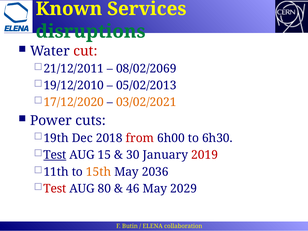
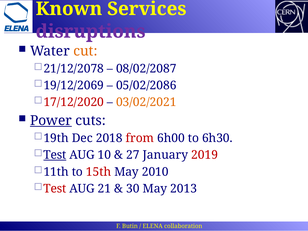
disruptions colour: green -> purple (91, 31)
cut colour: red -> orange (85, 51)
21/12/2011: 21/12/2011 -> 21/12/2078 (74, 69)
08/02/2069: 08/02/2069 -> 08/02/2087 (146, 69)
19/12/2010: 19/12/2010 -> 19/12/2069 (74, 85)
05/02/2013: 05/02/2013 -> 05/02/2086 (146, 85)
17/12/2020 colour: orange -> red (74, 102)
Power underline: none -> present (51, 121)
15: 15 -> 10 (104, 155)
30: 30 -> 27 (133, 155)
15th colour: orange -> red (99, 172)
2036: 2036 -> 2010 (155, 172)
80: 80 -> 21 (104, 189)
46: 46 -> 30 (133, 189)
2029: 2029 -> 2013 (184, 189)
